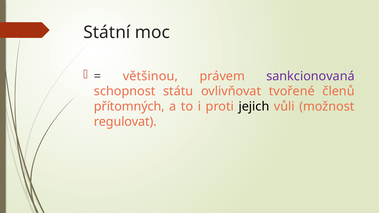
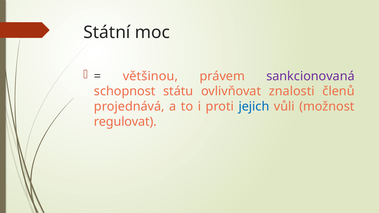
tvořené: tvořené -> znalosti (292, 91)
přítomných: přítomných -> projednává (129, 107)
jejich colour: black -> blue (254, 107)
